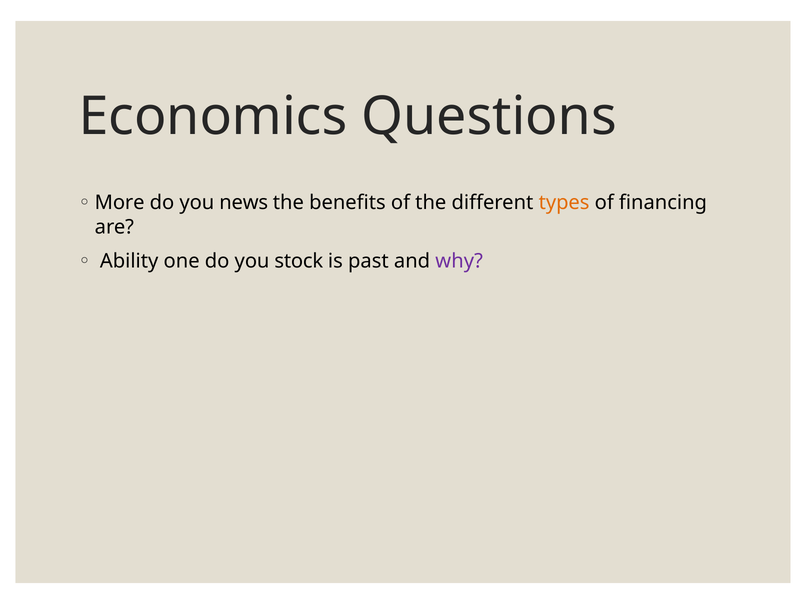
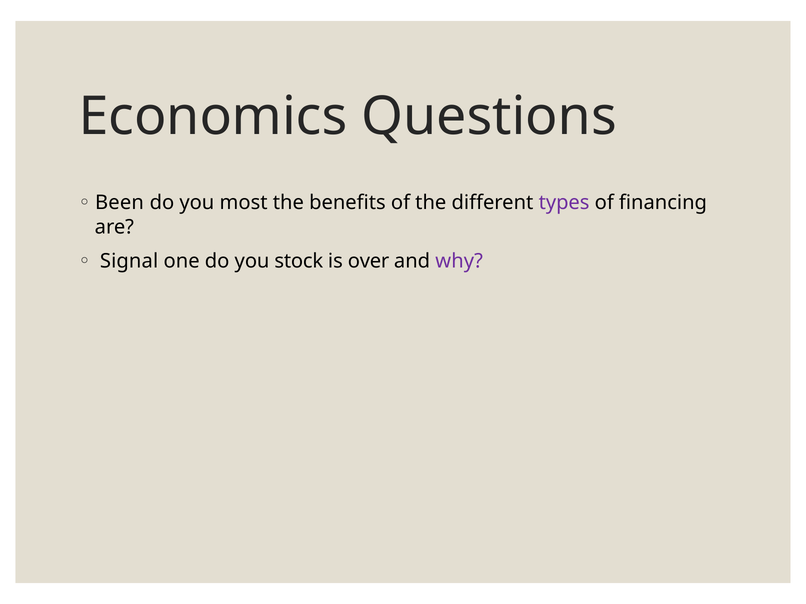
More: More -> Been (119, 203)
news: news -> most (244, 203)
types colour: orange -> purple (564, 203)
Ability: Ability -> Signal (129, 261)
past: past -> over (369, 261)
